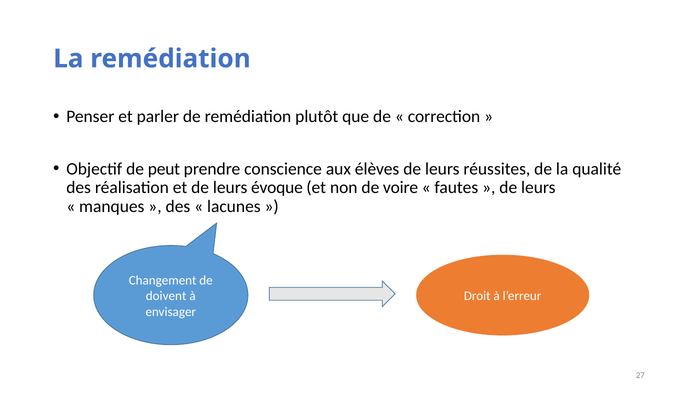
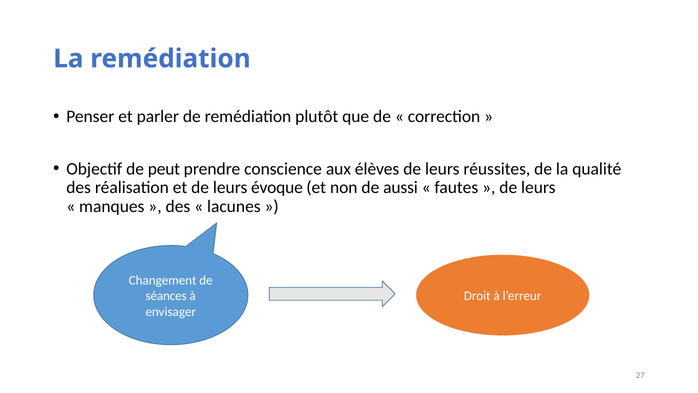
voire: voire -> aussi (401, 188)
doivent: doivent -> séances (166, 296)
